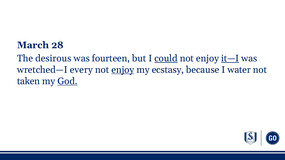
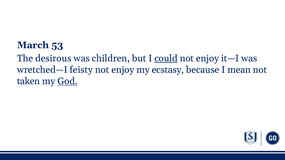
28: 28 -> 53 (57, 45)
fourteen: fourteen -> children (111, 58)
it—I underline: present -> none (230, 58)
every: every -> feisty (81, 70)
enjoy underline: present -> none (123, 70)
water: water -> mean (239, 70)
